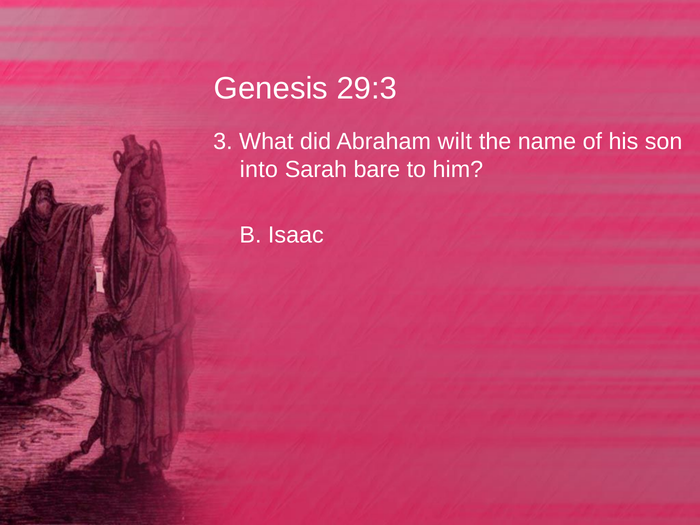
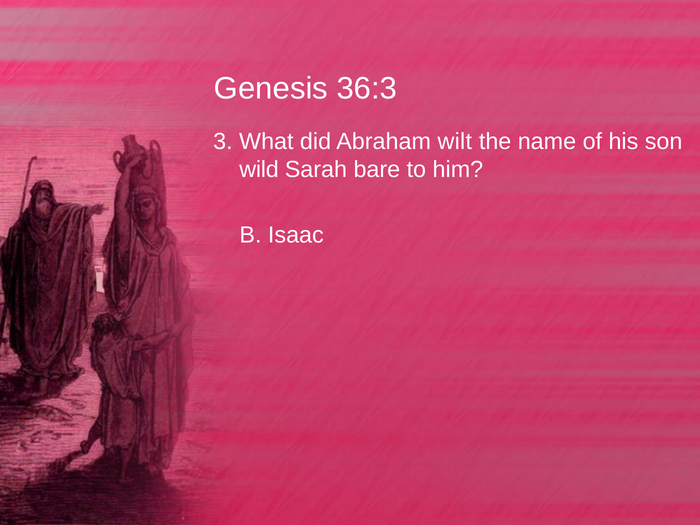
29:3: 29:3 -> 36:3 (367, 89)
into: into -> wild (259, 170)
